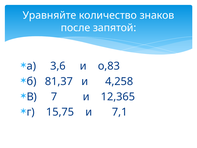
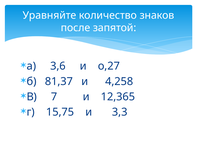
о,83: о,83 -> о,27 (109, 66)
7,1: 7,1 -> 3,3 (120, 112)
